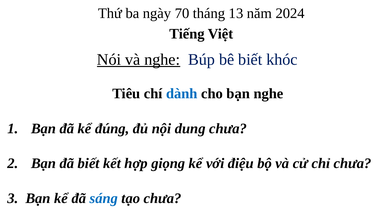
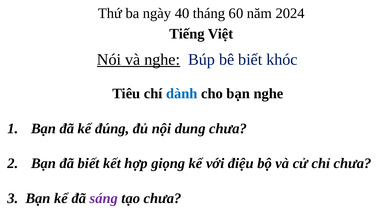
70: 70 -> 40 (182, 13)
13: 13 -> 60 (236, 13)
sáng colour: blue -> purple (104, 198)
